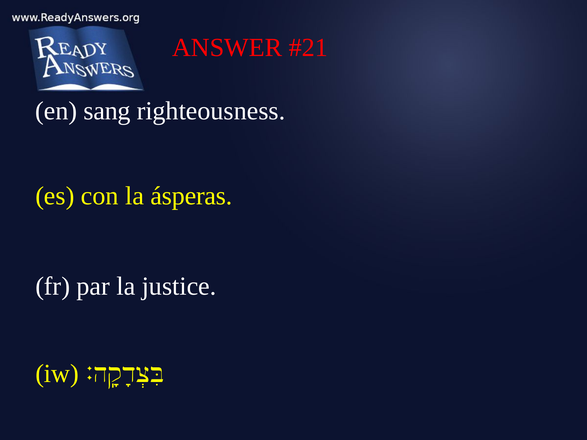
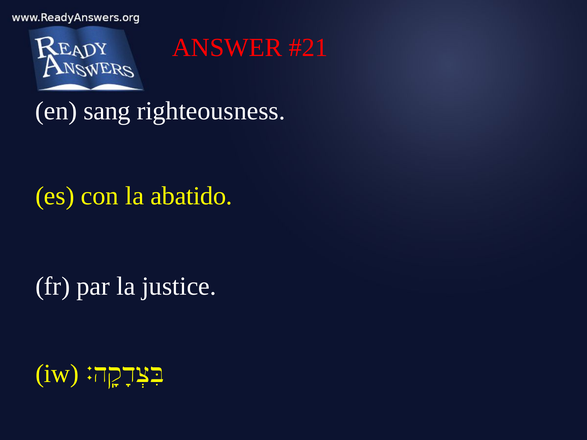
ásperas: ásperas -> abatido (191, 196)
